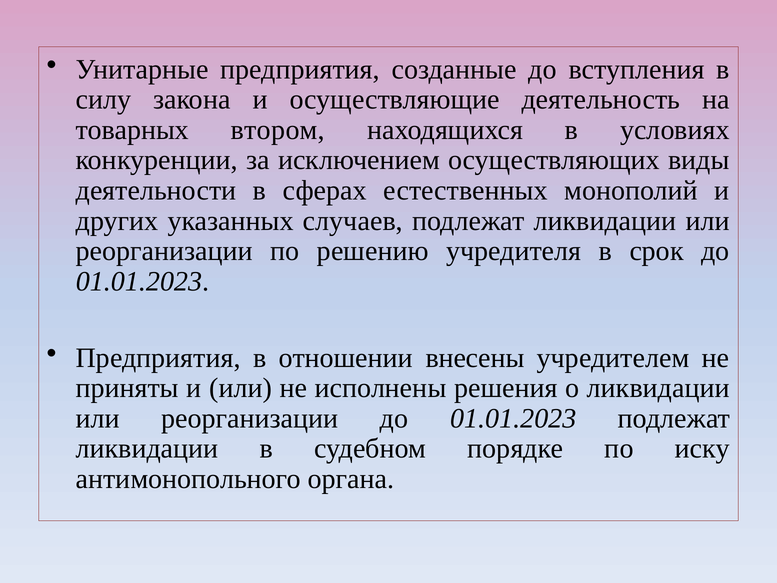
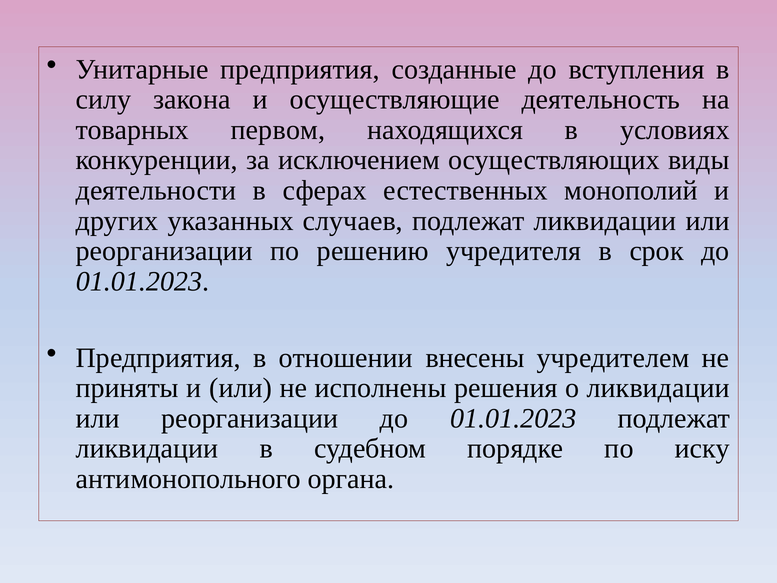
втором: втором -> первом (278, 130)
